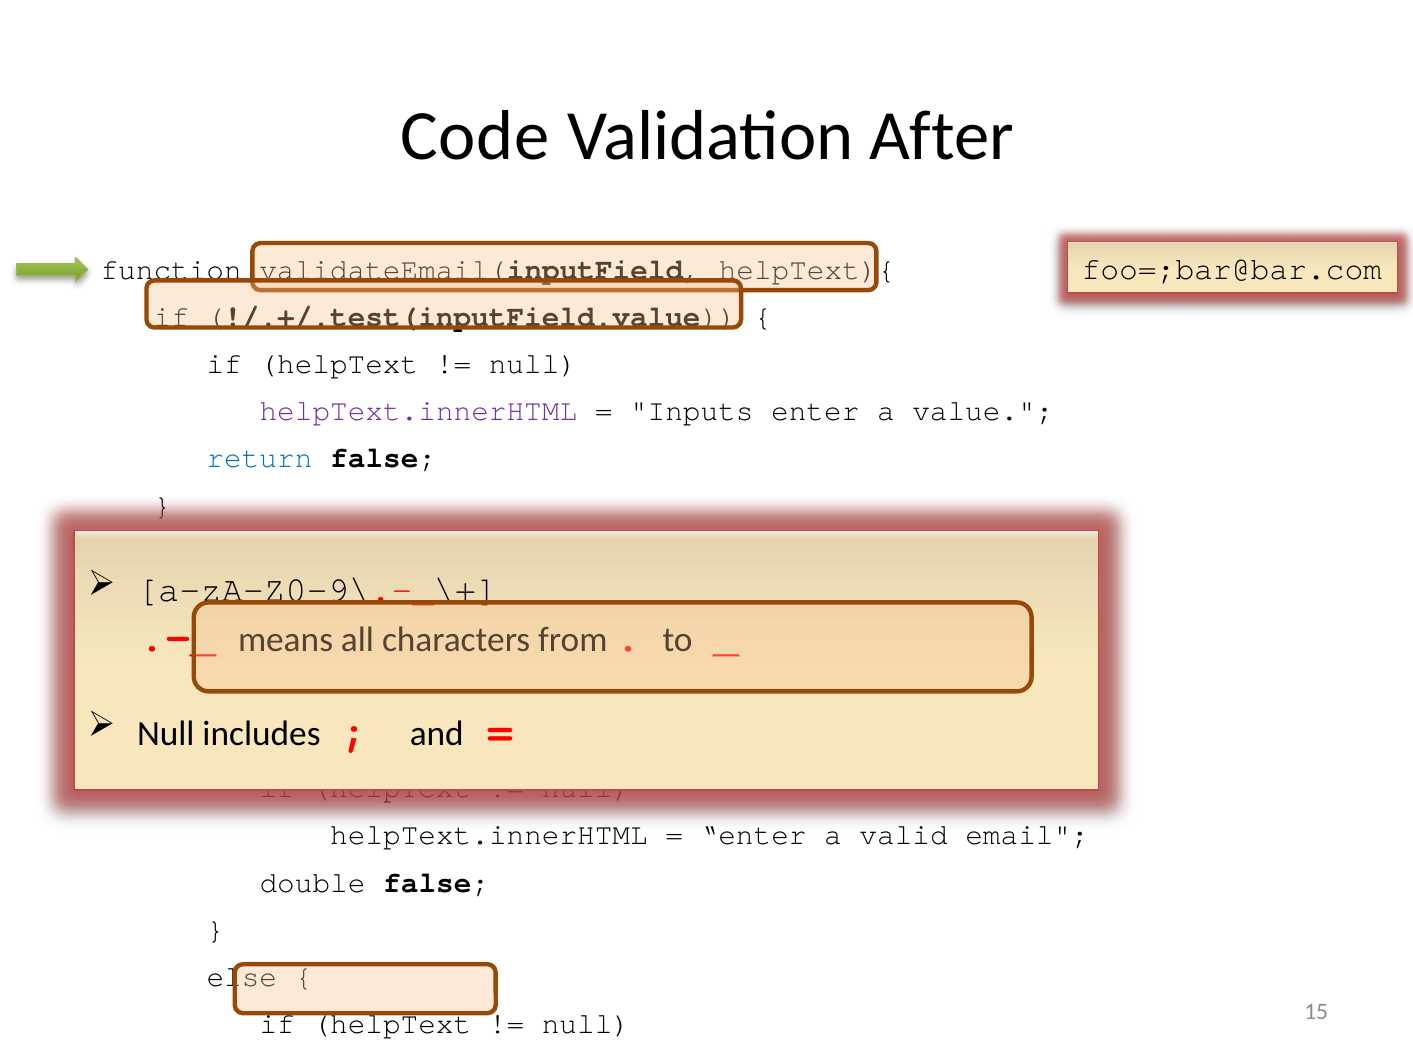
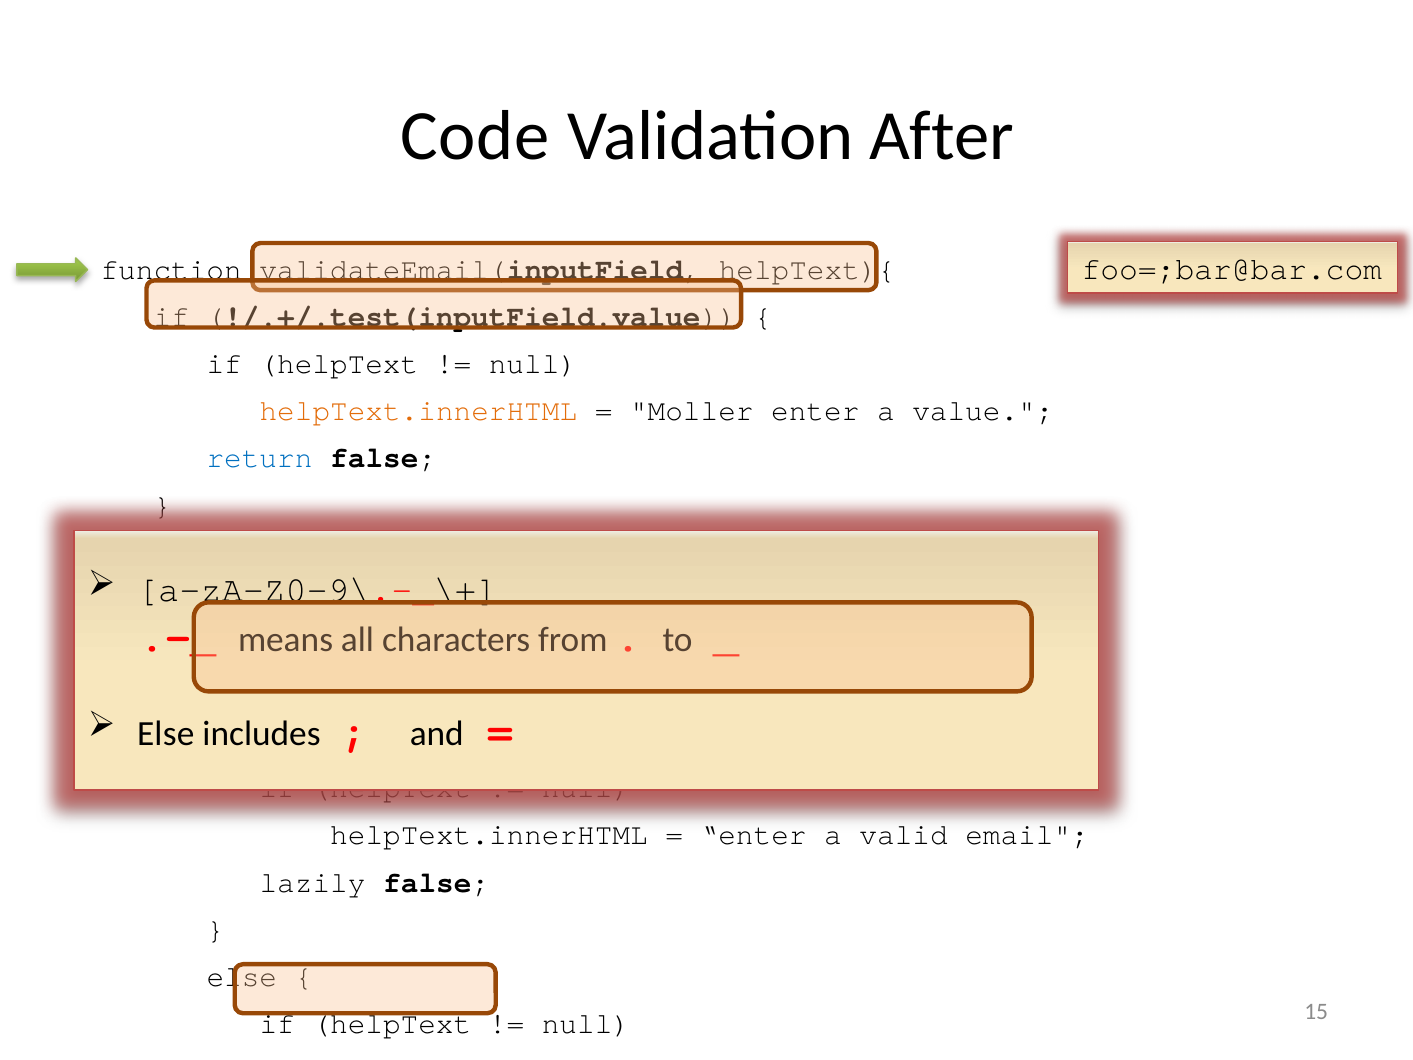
helpText.innerHTML colour: purple -> orange (418, 411)
Inputs: Inputs -> Moller (692, 411)
Null: Null -> Else (166, 734)
double: double -> lazily (313, 882)
